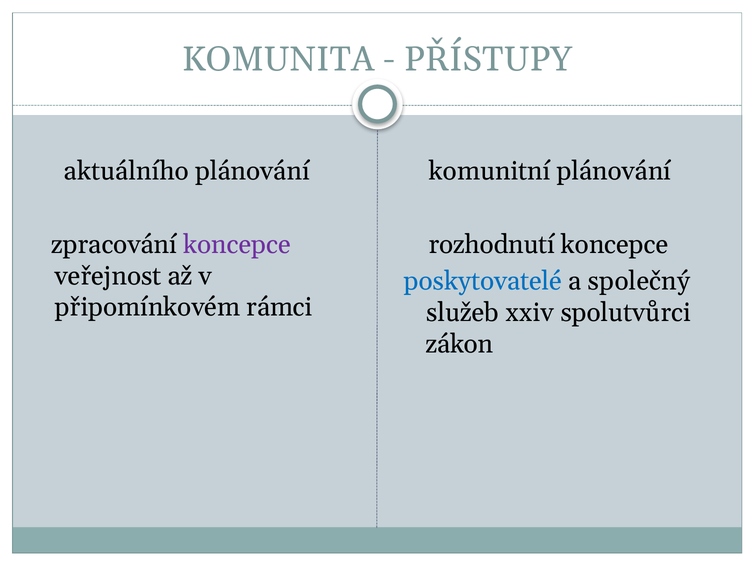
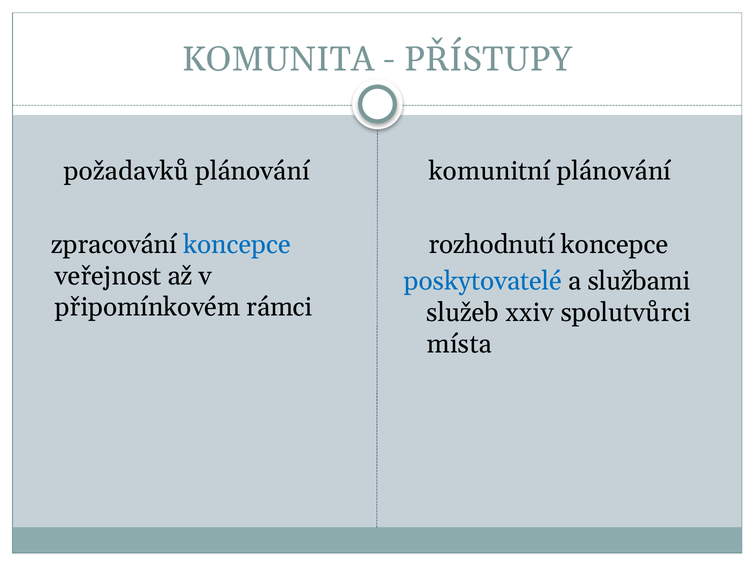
aktuálního: aktuálního -> požadavků (126, 171)
koncepce colour: purple -> blue (237, 245)
společný: společný -> službami (639, 281)
zákon: zákon -> místa (459, 344)
